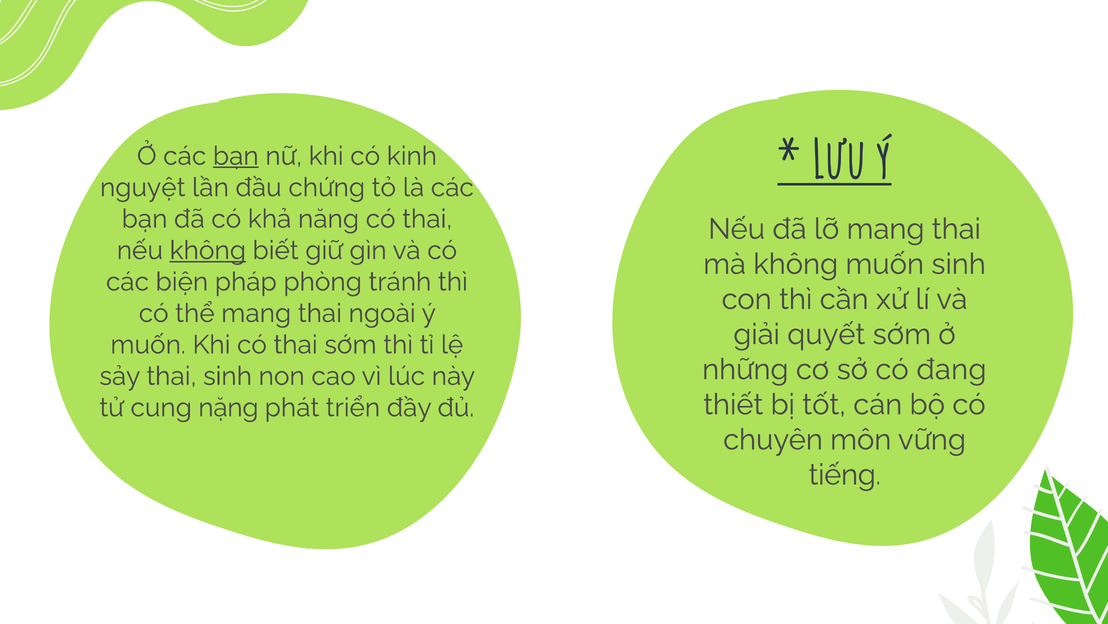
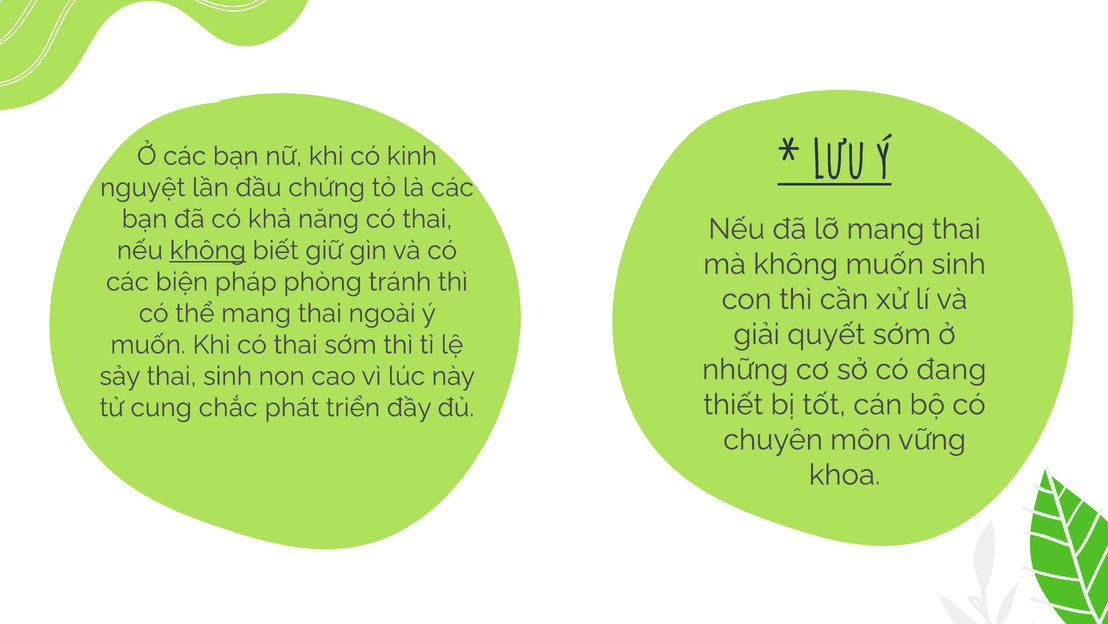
bạn underline: present -> none (236, 156)
nặng: nặng -> chắc (228, 407)
tiếng: tiếng -> khoa (845, 474)
